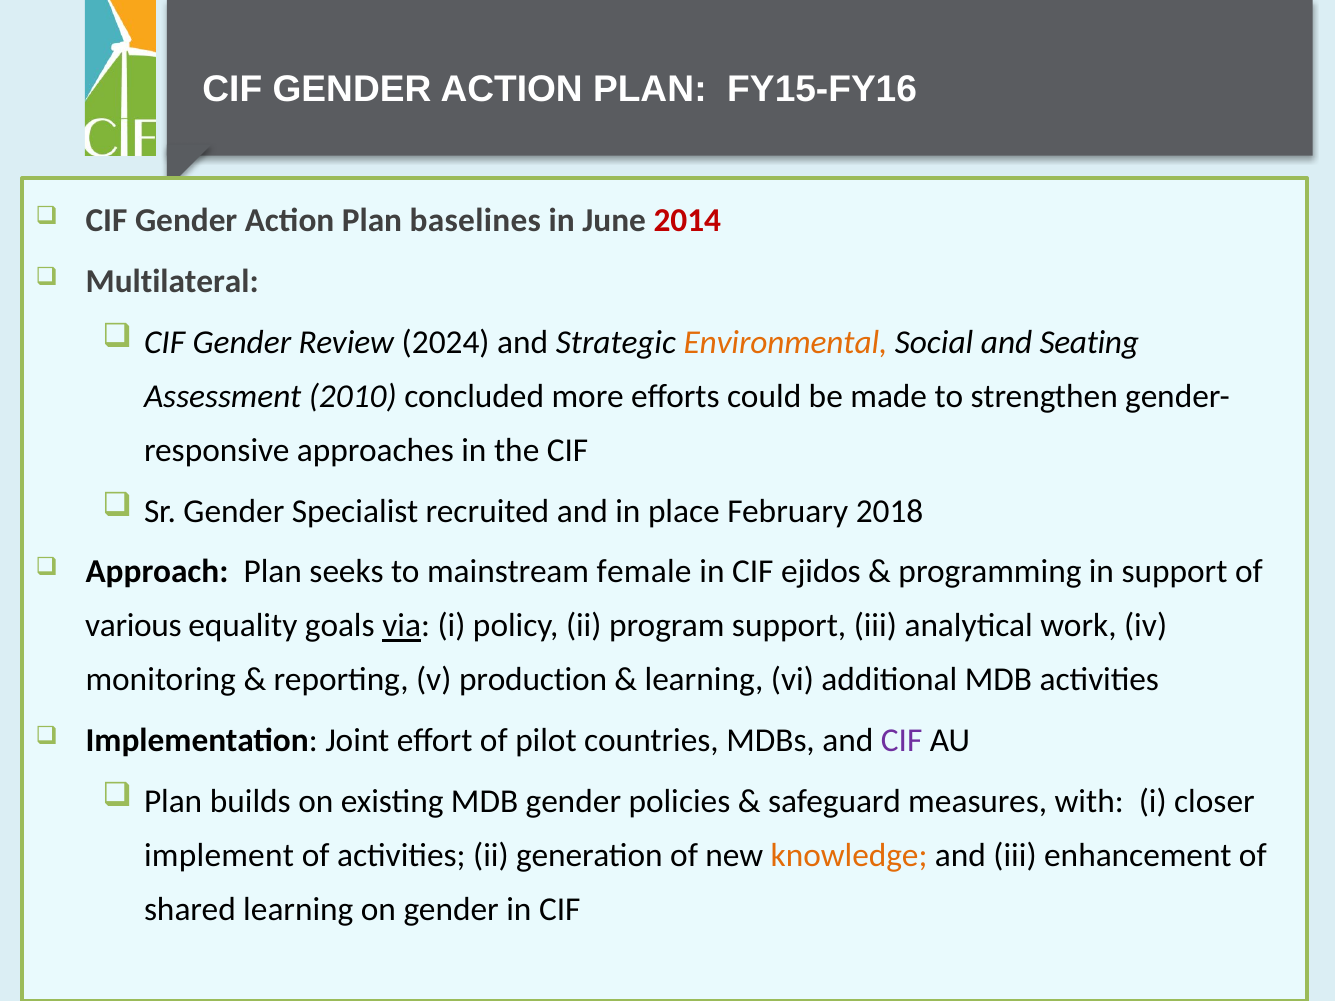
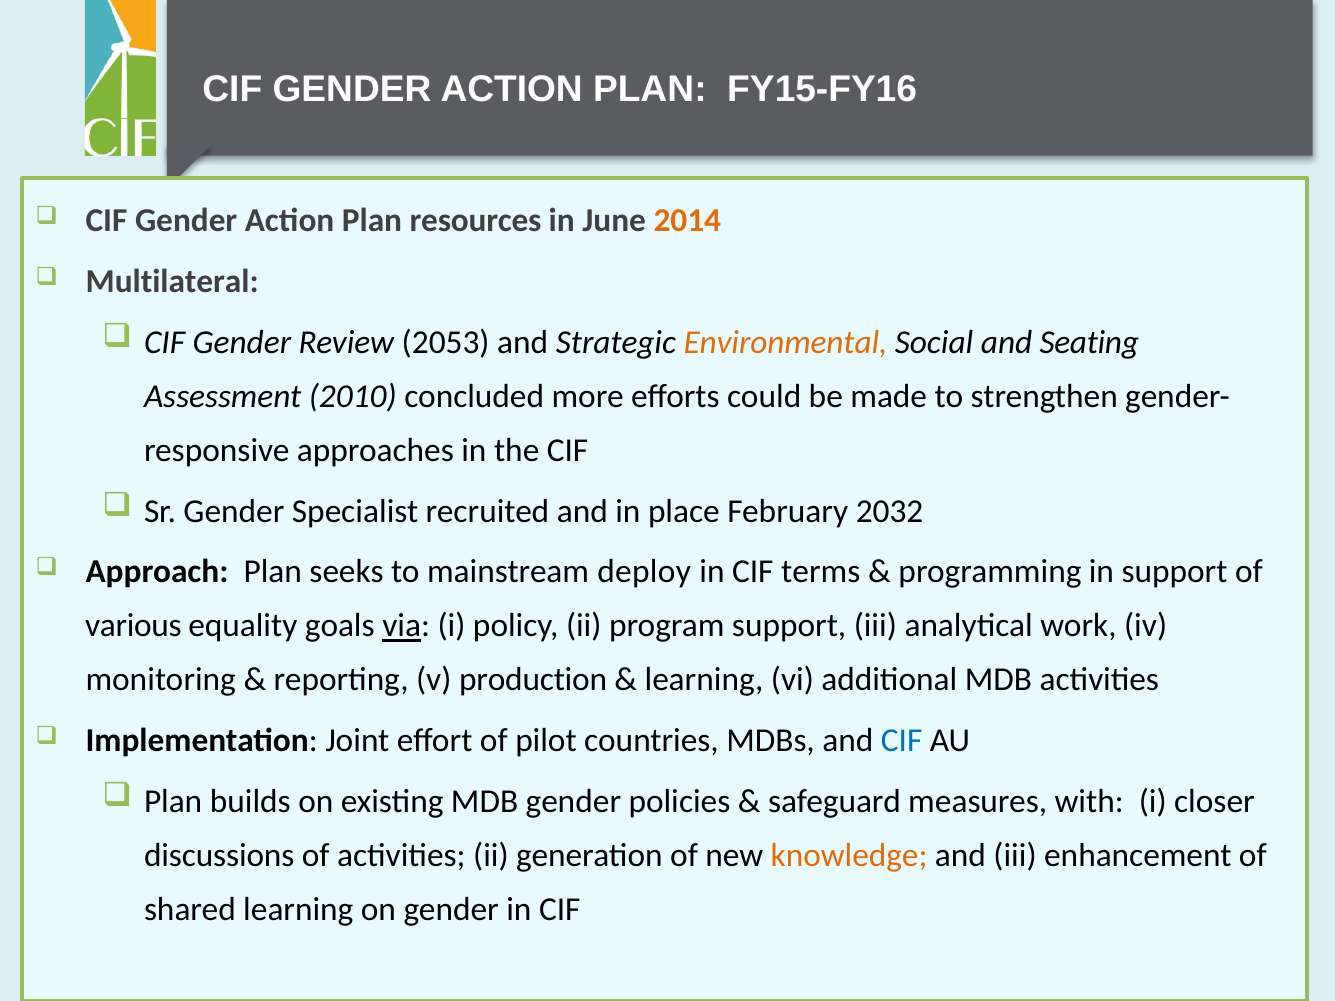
baselines: baselines -> resources (476, 221)
2014 colour: red -> orange (687, 221)
2024: 2024 -> 2053 (446, 342)
2018: 2018 -> 2032 (890, 511)
female: female -> deploy (644, 572)
ejidos: ejidos -> terms (821, 572)
CIF colour: purple -> blue (902, 741)
implement: implement -> discussions (219, 855)
